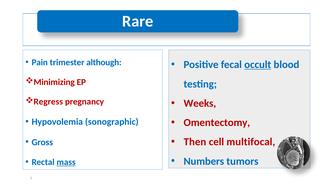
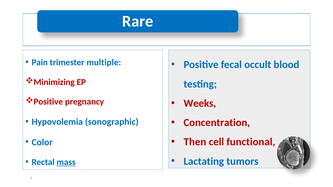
although: although -> multiple (104, 63)
occult underline: present -> none (258, 65)
Regress: Regress -> Positive (48, 102)
Omentectomy: Omentectomy -> Concentration (217, 123)
multifocal: multifocal -> functional (251, 142)
Gross: Gross -> Color (42, 142)
Numbers: Numbers -> Lactating (204, 162)
